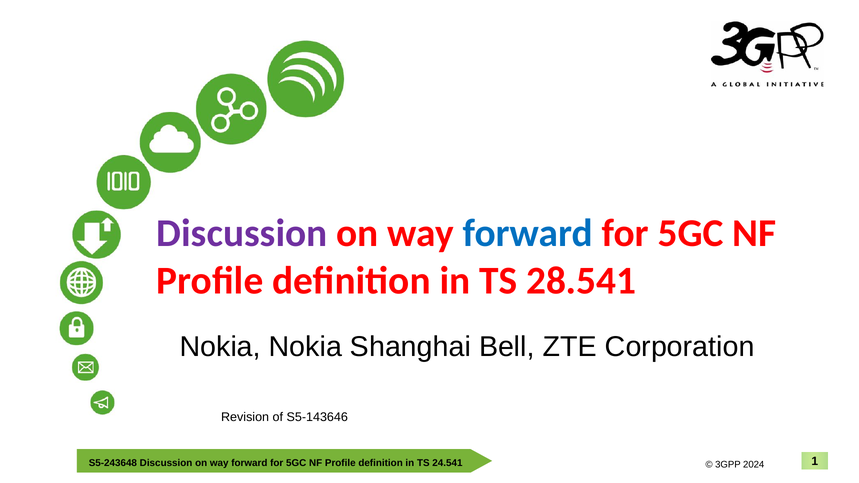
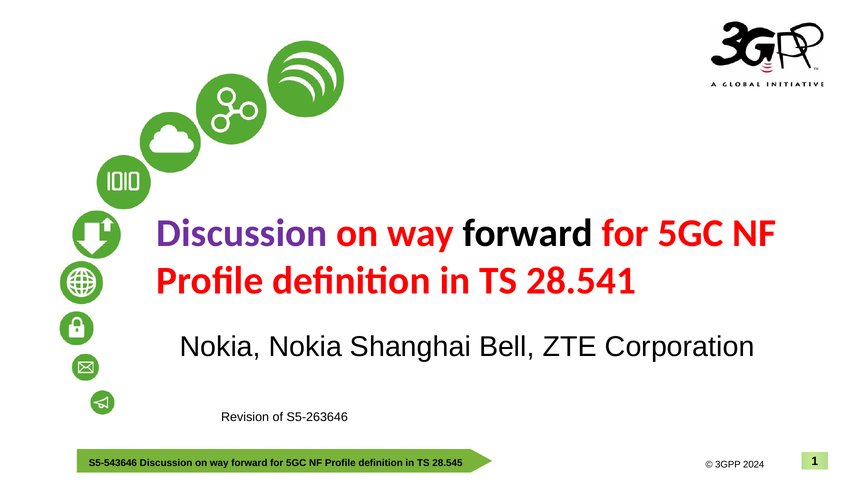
forward colour: blue -> black (528, 233)
S5-143646: S5-143646 -> S5-263646 (317, 417)
S5-243648: S5-243648 -> S5-543646 (113, 463)
24.541: 24.541 -> 28.545 (447, 463)
